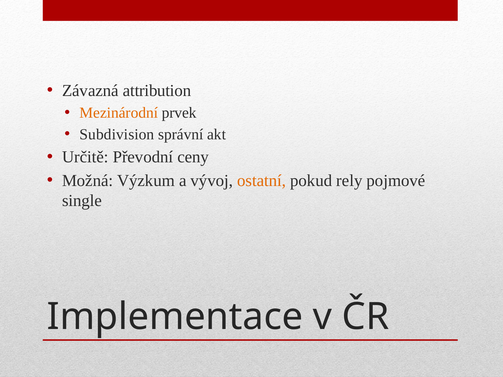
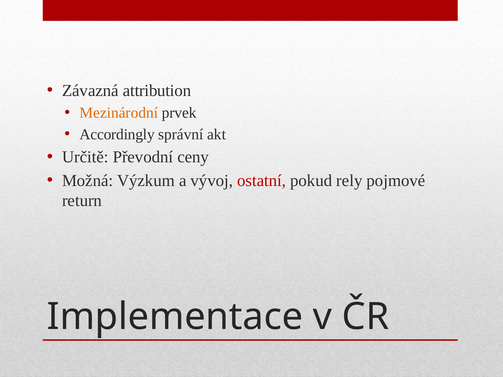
Subdivision: Subdivision -> Accordingly (117, 135)
ostatní colour: orange -> red (262, 181)
single: single -> return (82, 201)
